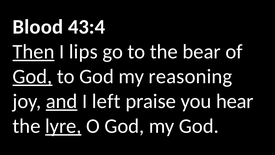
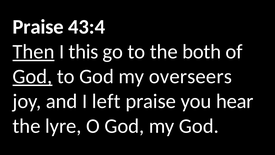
Blood: Blood -> Praise (38, 27)
lips: lips -> this (83, 52)
bear: bear -> both (202, 52)
reasoning: reasoning -> overseers (190, 76)
and underline: present -> none (62, 101)
lyre underline: present -> none (63, 126)
